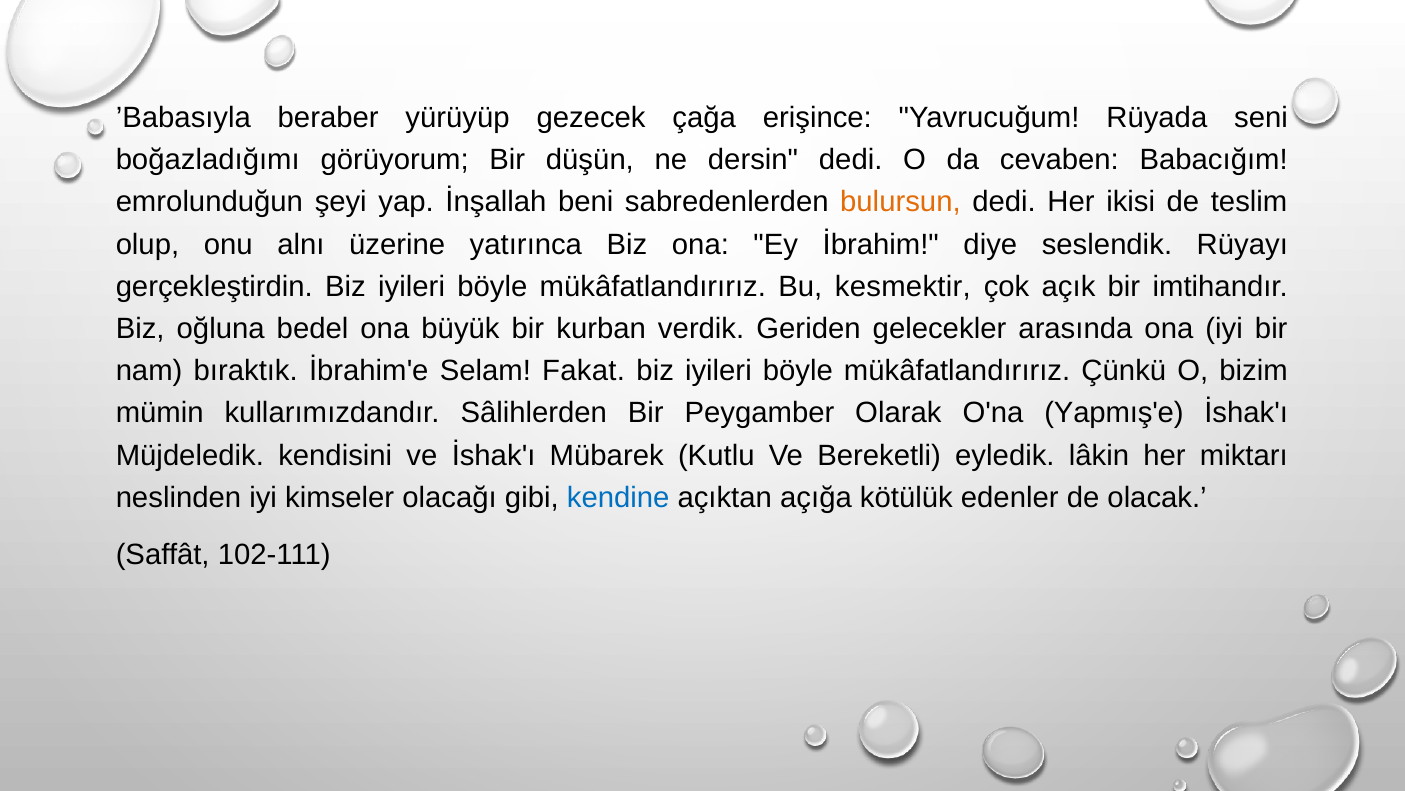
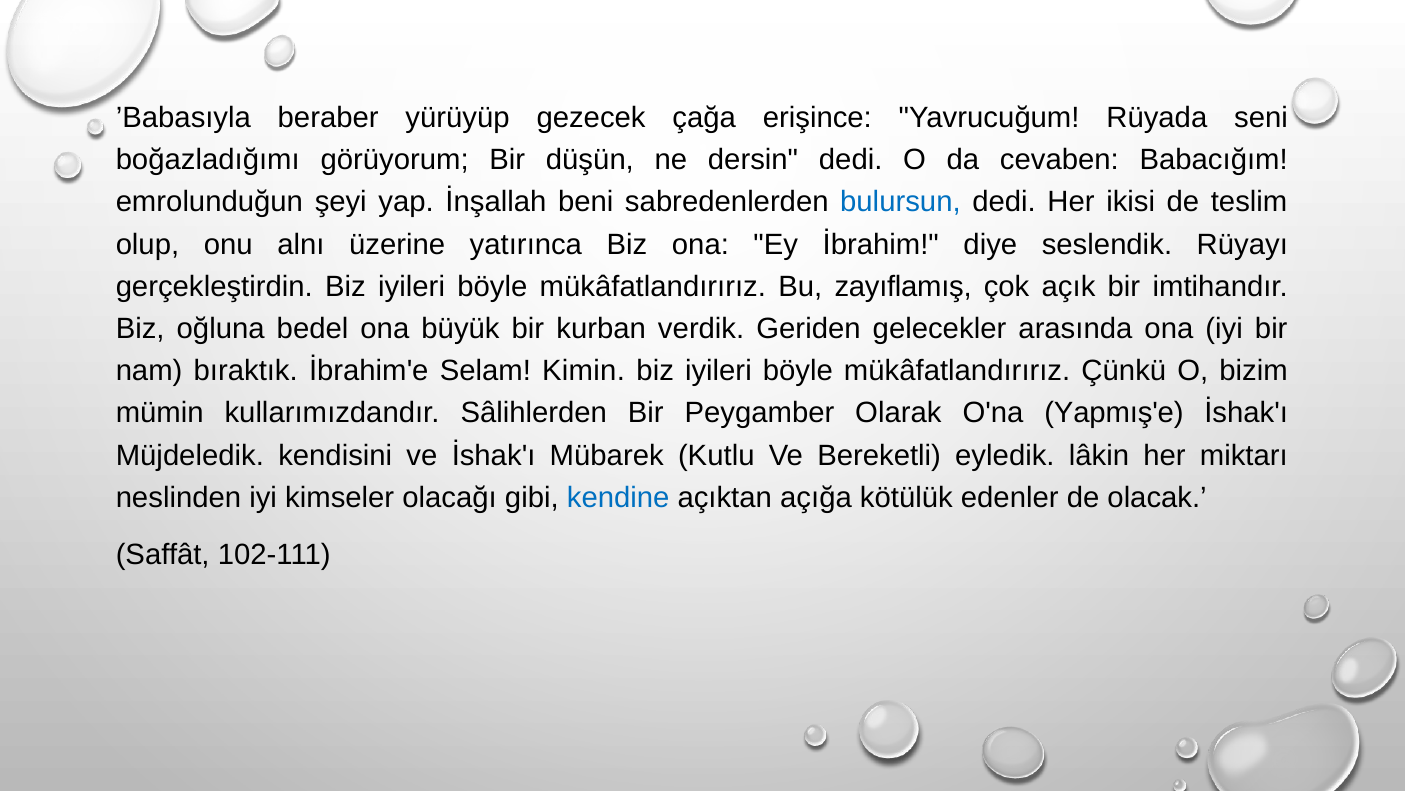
bulursun colour: orange -> blue (900, 202)
kesmektir: kesmektir -> zayıflamış (903, 286)
Fakat: Fakat -> Kimin (584, 371)
